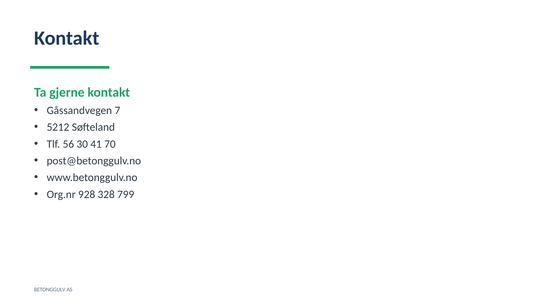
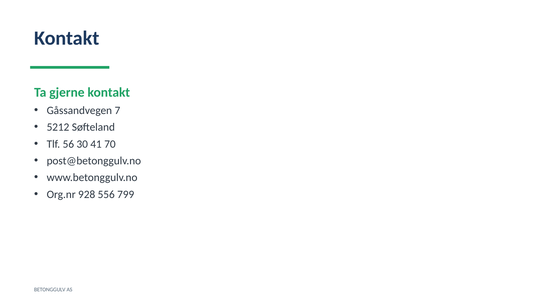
328: 328 -> 556 (106, 194)
